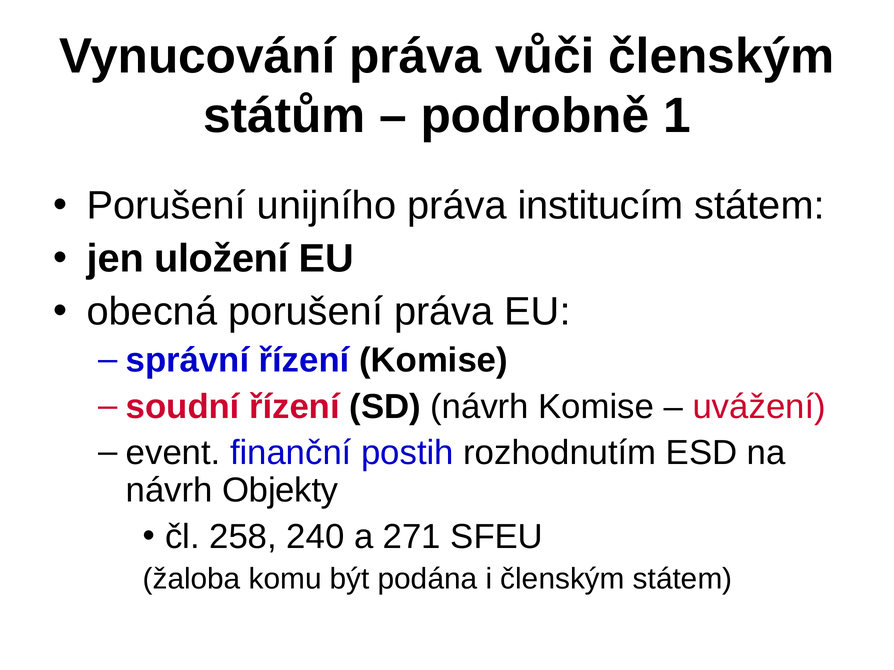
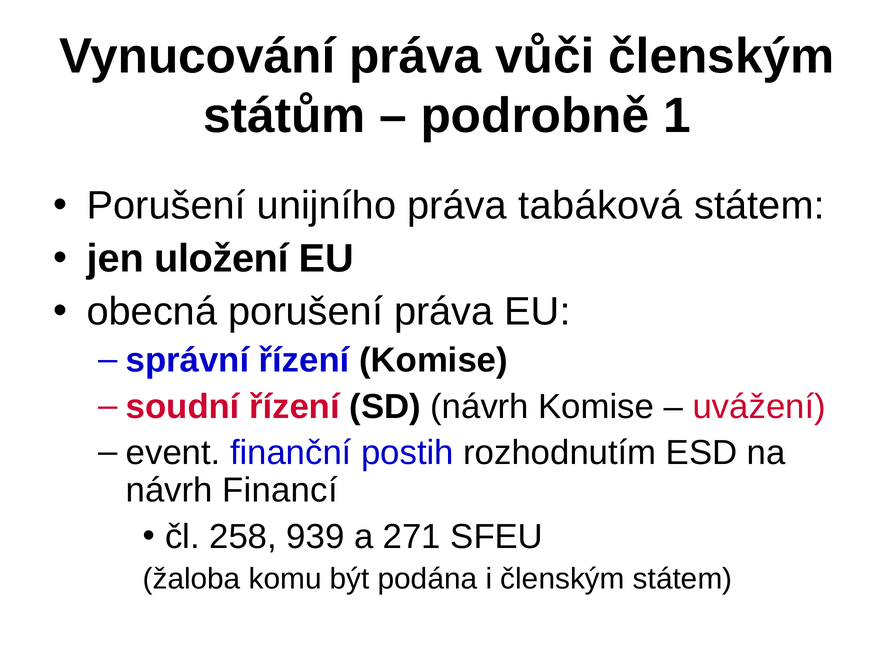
institucím: institucím -> tabáková (600, 206)
Objekty: Objekty -> Financí (280, 491)
240: 240 -> 939 (315, 537)
